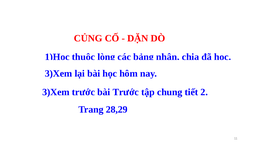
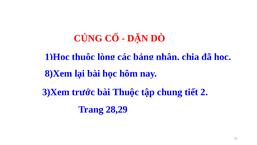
3)Xem: 3)Xem -> 8)Xem (59, 73)
bài Trước: Trước -> Thuộc (126, 92)
